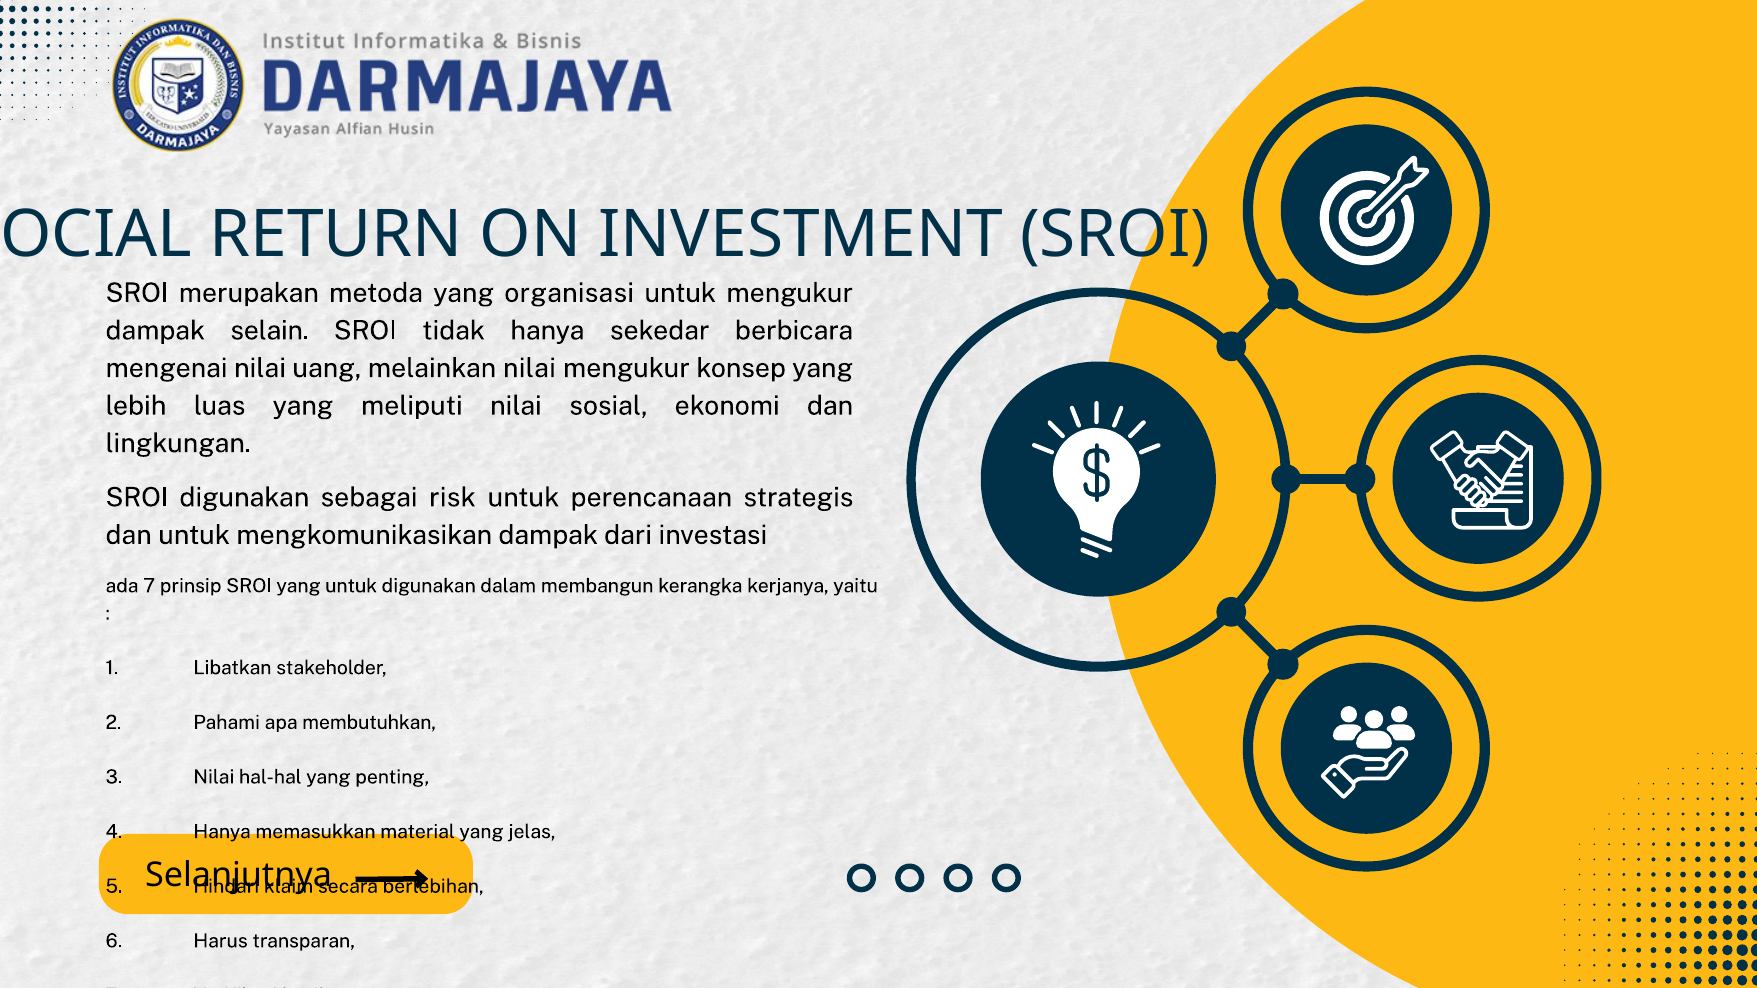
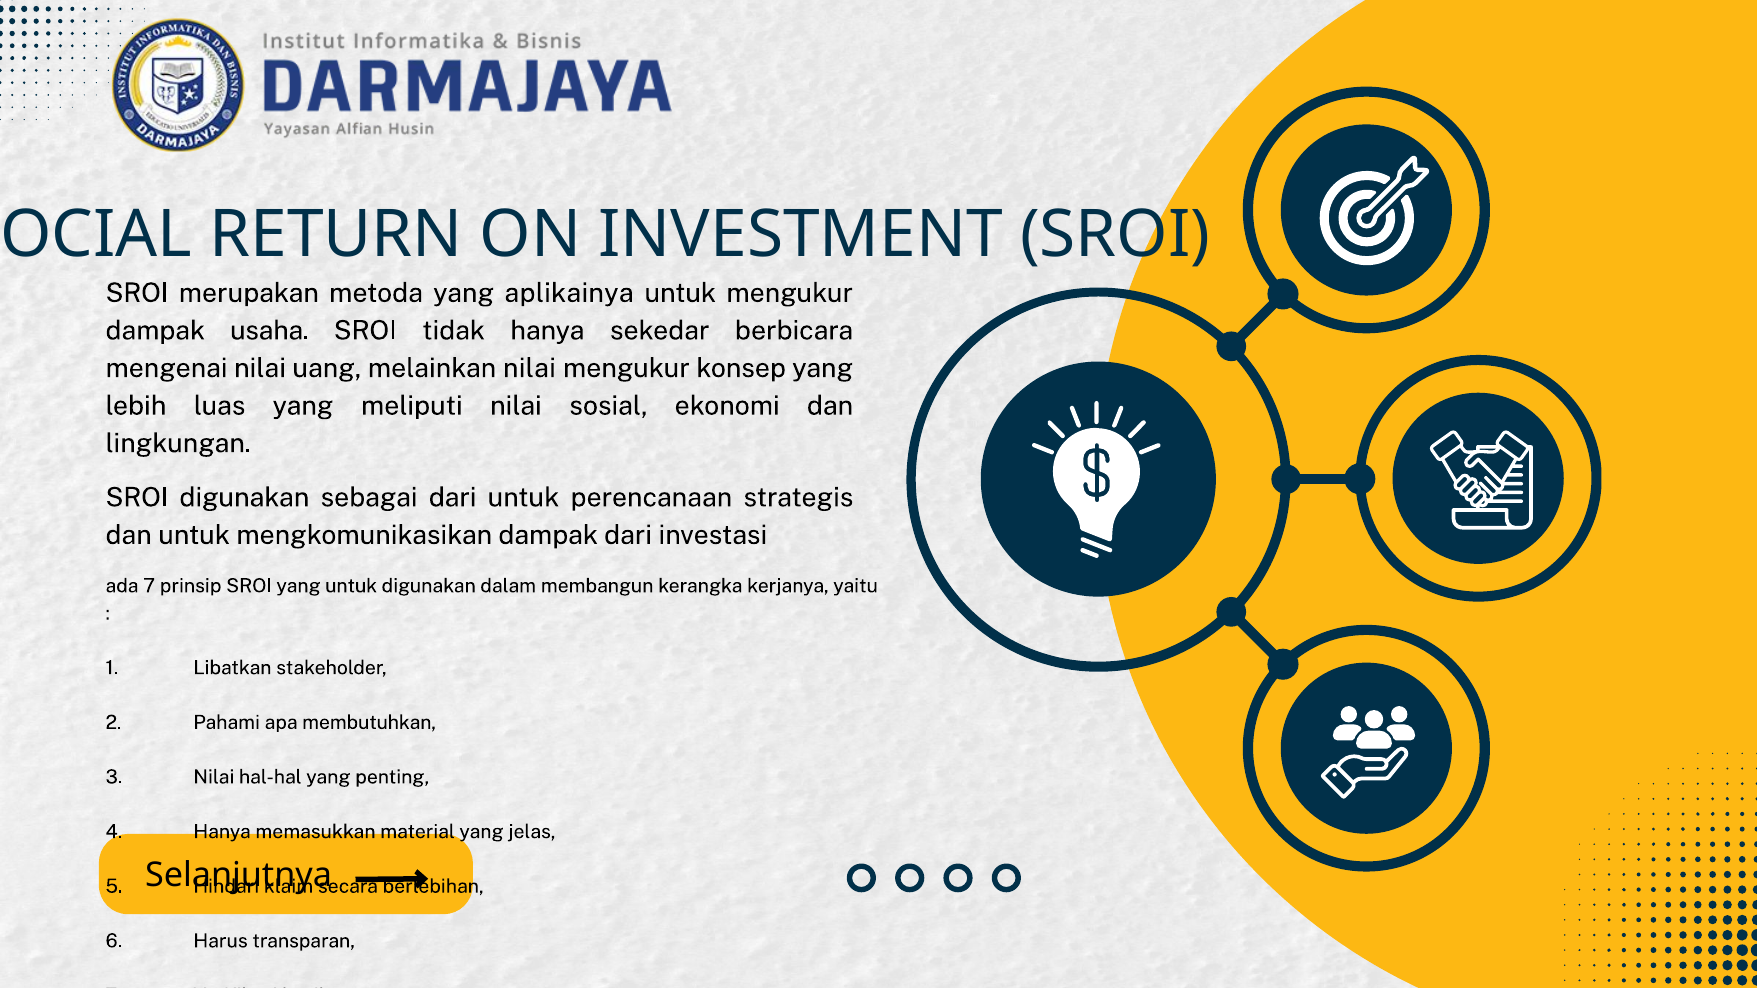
organisasi: organisasi -> aplikainya (569, 293)
selain: selain -> usaha (270, 331)
sebagai risk: risk -> dari (453, 498)
